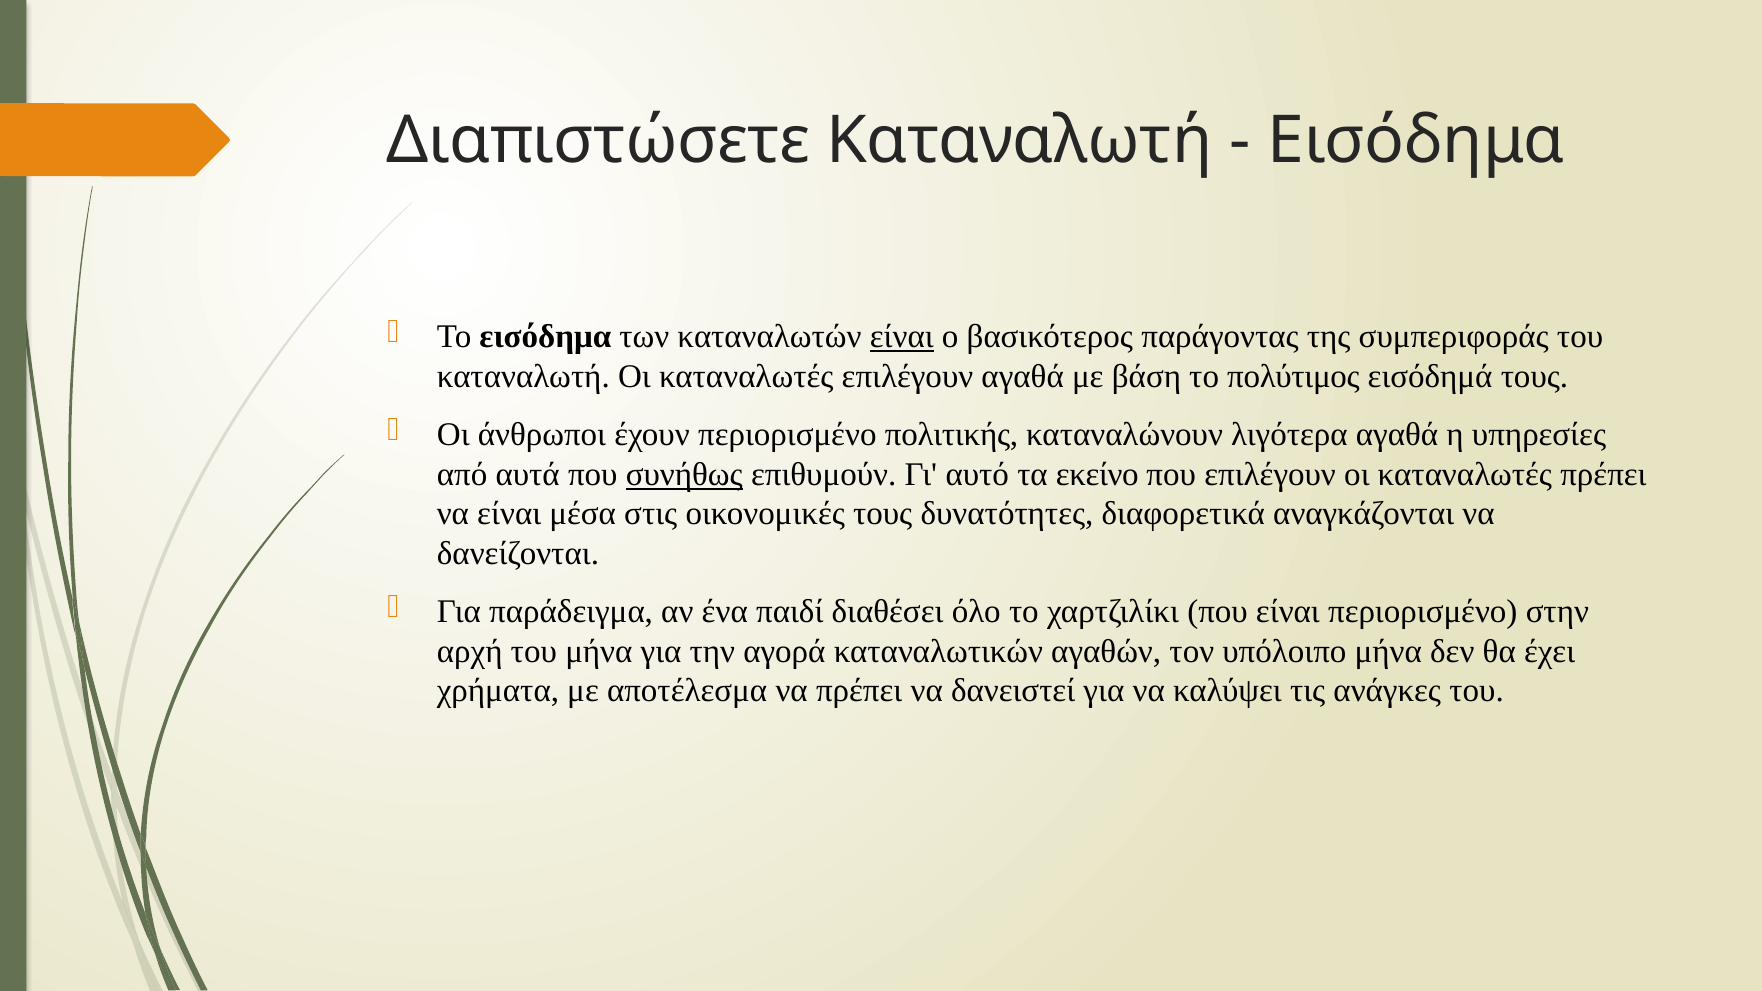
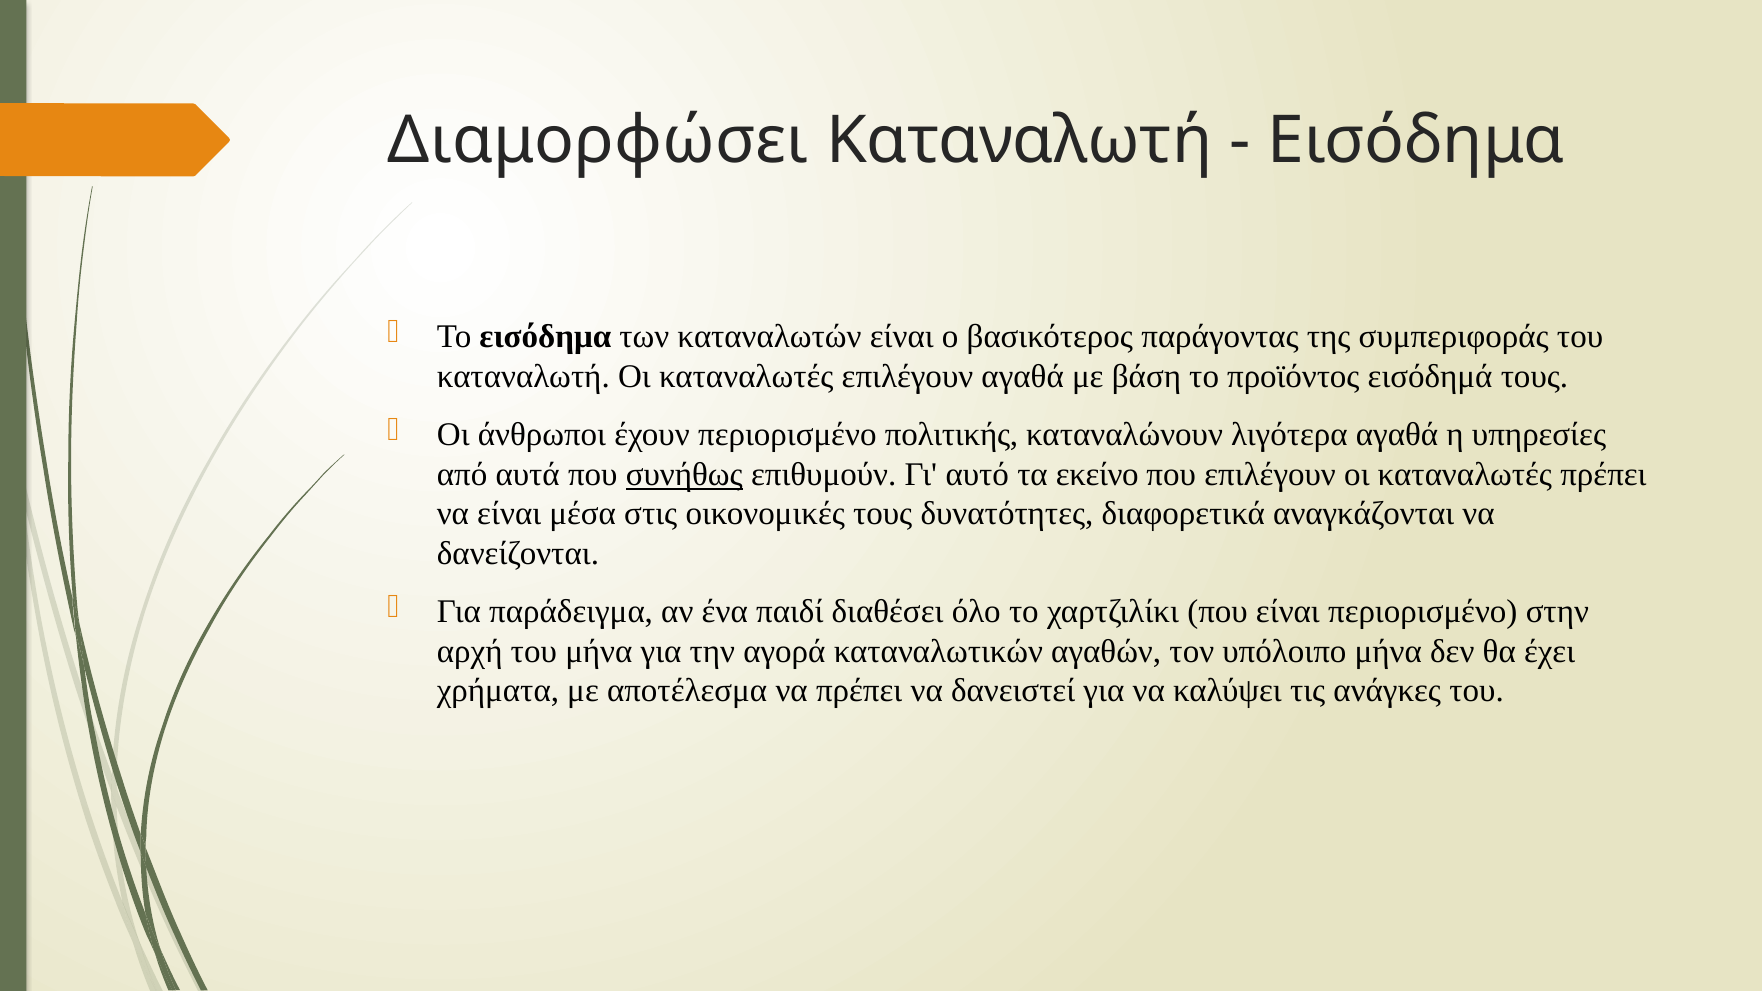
Διαπιστώσετε: Διαπιστώσετε -> Διαμορφώσει (598, 141)
είναι underline: present -> none (902, 337)
πολύτιμος: πολύτιμος -> προϊόντος (1293, 377)
